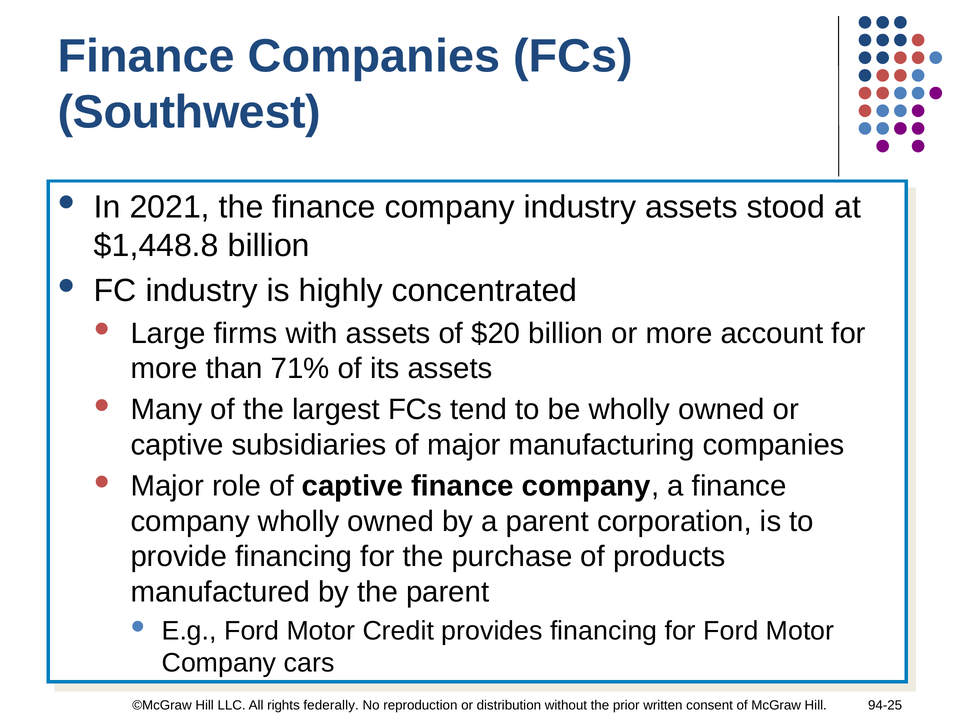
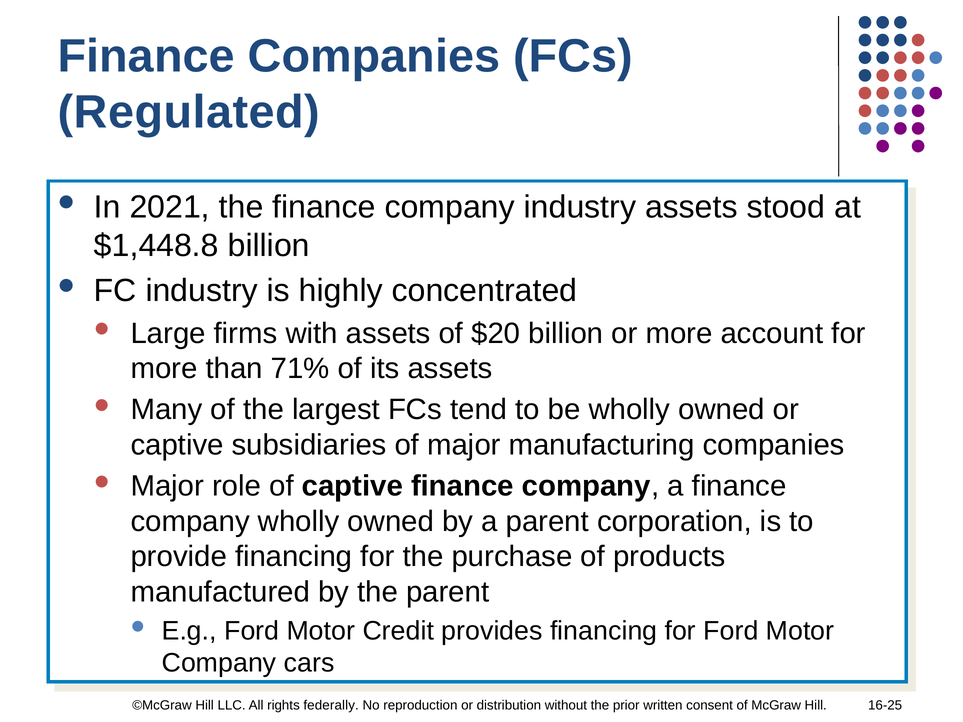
Southwest: Southwest -> Regulated (189, 112)
94-25: 94-25 -> 16-25 (885, 706)
